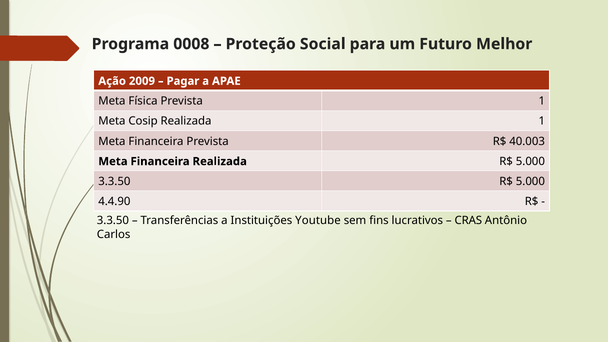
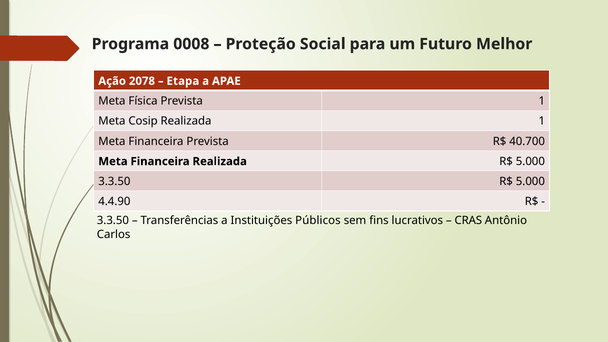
2009: 2009 -> 2078 (142, 81)
Pagar: Pagar -> Etapa (183, 81)
40.003: 40.003 -> 40.700 (527, 141)
Youtube: Youtube -> Públicos (318, 221)
